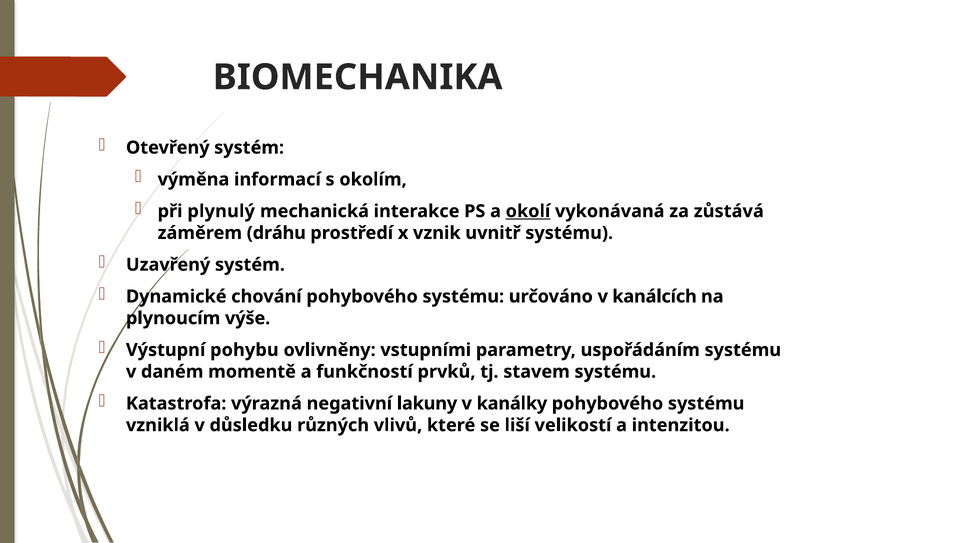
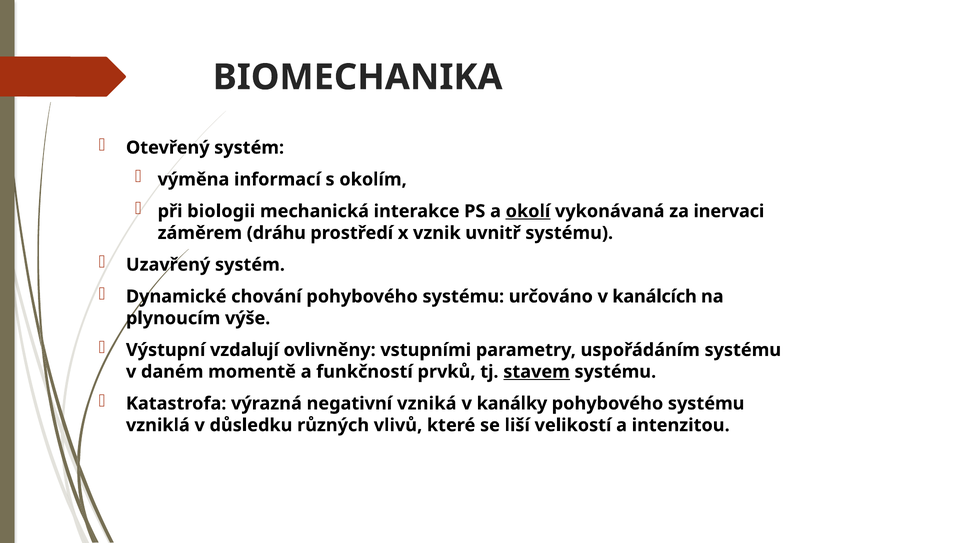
plynulý: plynulý -> biologii (221, 211)
zůstává: zůstává -> inervaci (729, 211)
pohybu: pohybu -> vzdalují (244, 350)
stavem underline: none -> present (537, 372)
lakuny: lakuny -> vzniká (427, 404)
